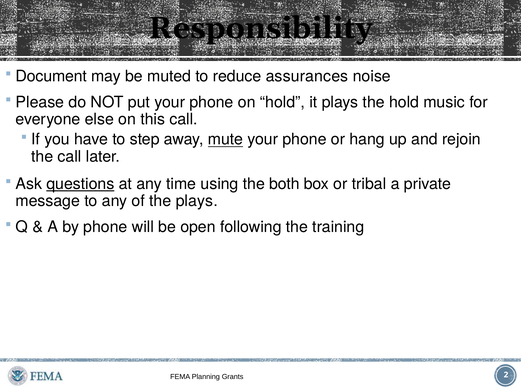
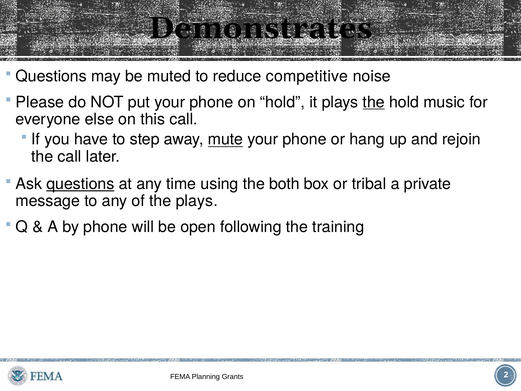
Responsibility: Responsibility -> Demonstrates (260, 28)
Document: Document -> Questions (51, 76)
assurances: assurances -> competitive (307, 76)
the underline: none -> present (374, 102)
